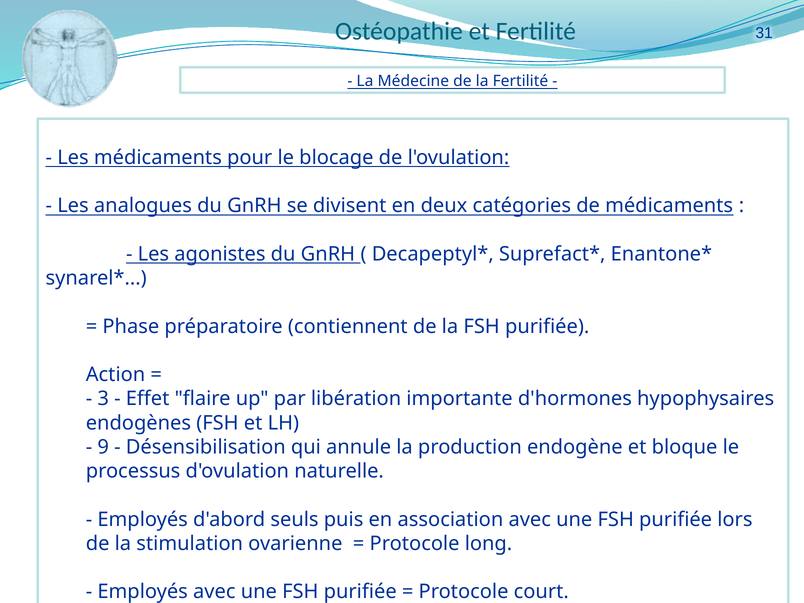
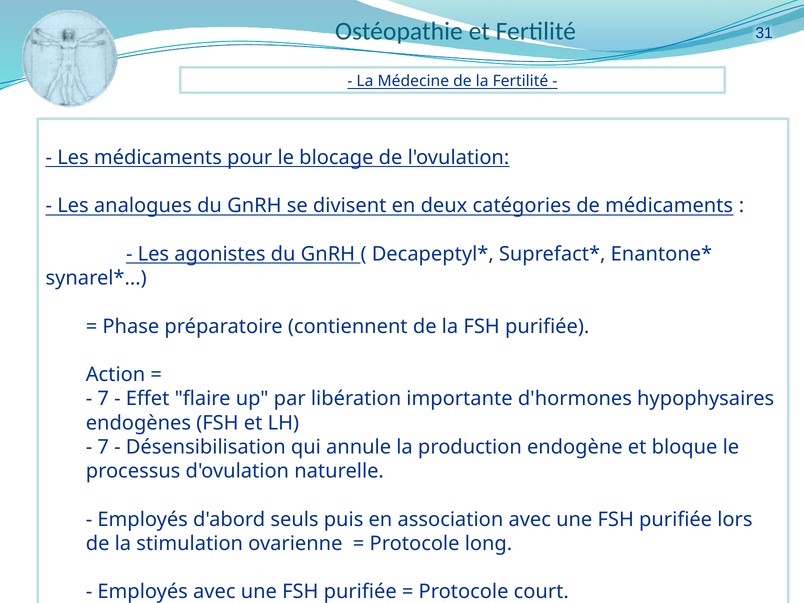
3: 3 -> 7 (103, 399)
9: 9 -> 7 (103, 447)
